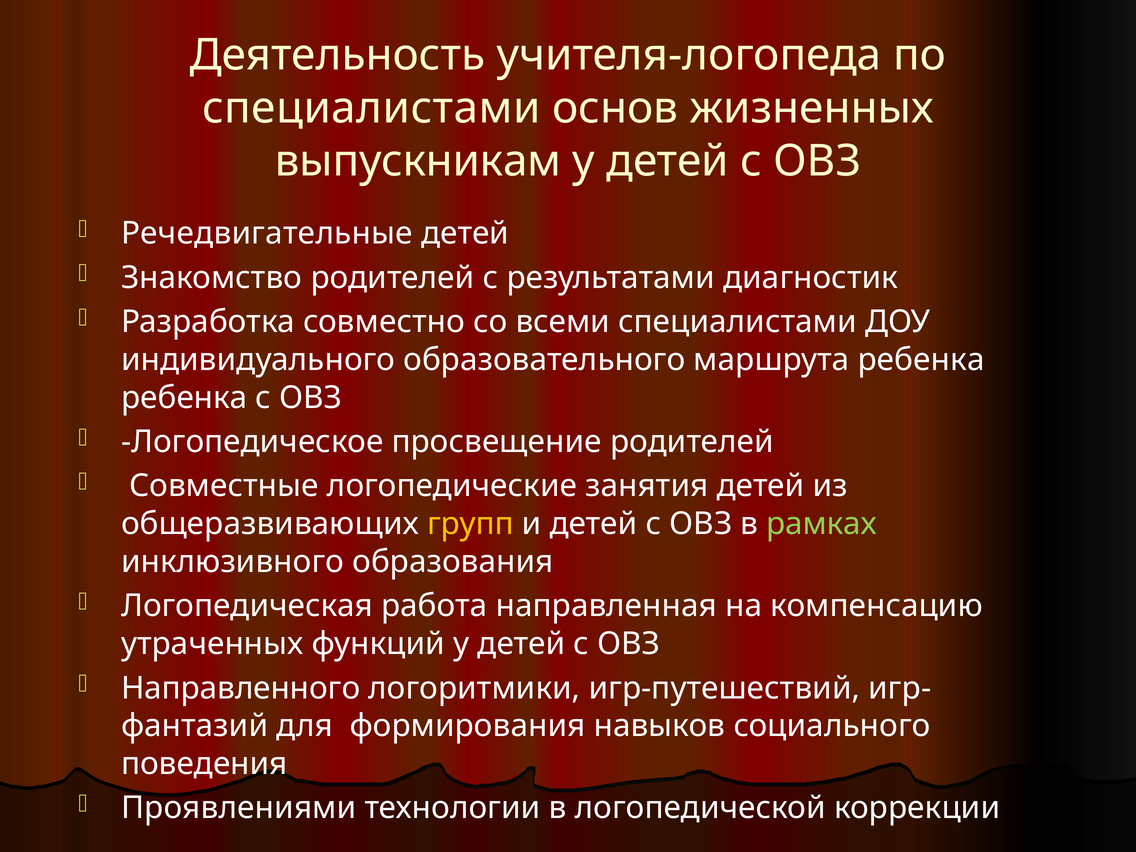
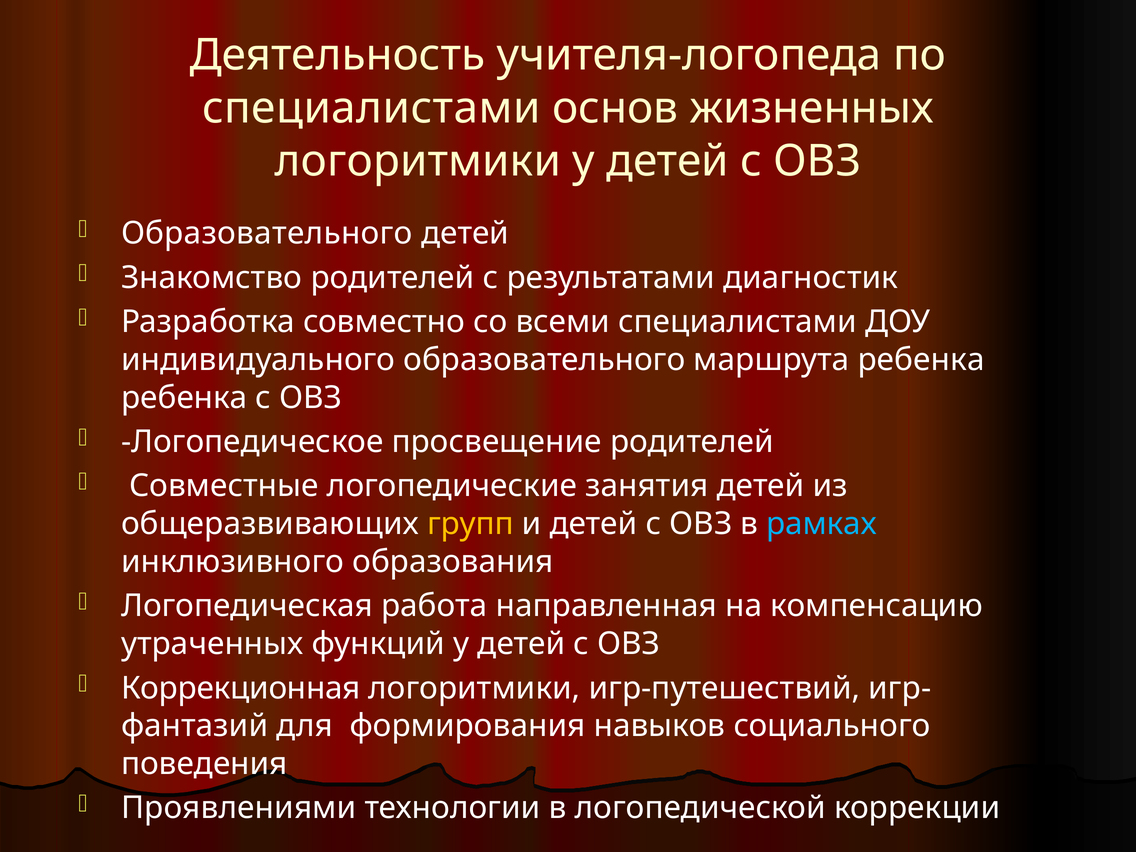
выпускникам: выпускникам -> логоритмики (418, 161)
Речедвигательные: Речедвигательные -> Образовательного (267, 234)
рамках colour: light green -> light blue (822, 524)
Направленного: Направленного -> Коррекционная (241, 688)
